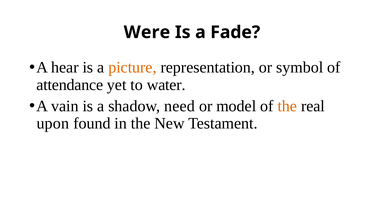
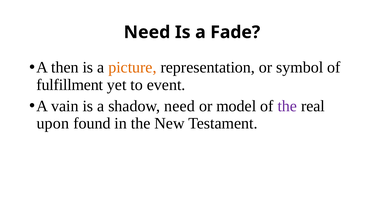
Were: Were -> Need (147, 32)
hear: hear -> then (65, 67)
attendance: attendance -> fulfillment (70, 85)
water: water -> event (166, 85)
the colour: orange -> purple (287, 106)
